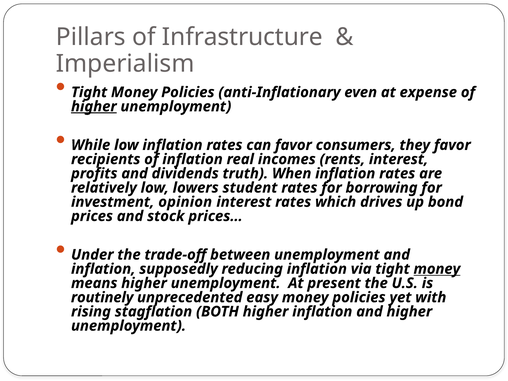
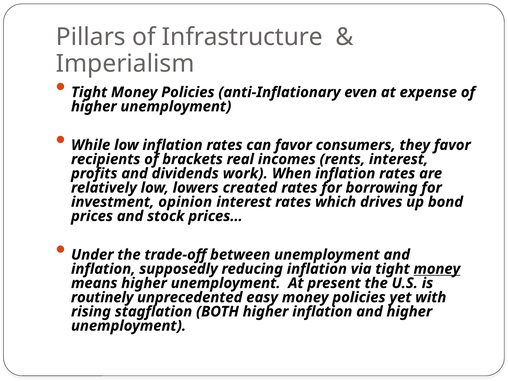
higher underline: present -> none (94, 106)
of inflation: inflation -> brackets (193, 159)
truth: truth -> work (245, 173)
student: student -> created (250, 188)
